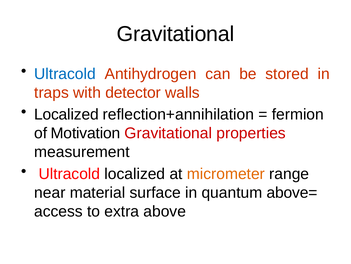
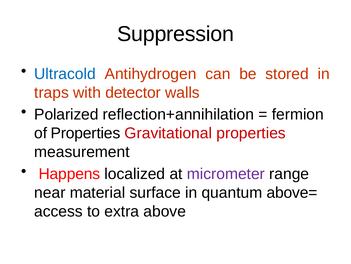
Gravitational: Gravitational -> Suppression (176, 34)
Localized: Localized -> Polarized (66, 114)
of Motivation: Motivation -> Properties (85, 133)
Ultracold: Ultracold -> Happens (69, 174)
micrometer colour: orange -> purple (226, 174)
